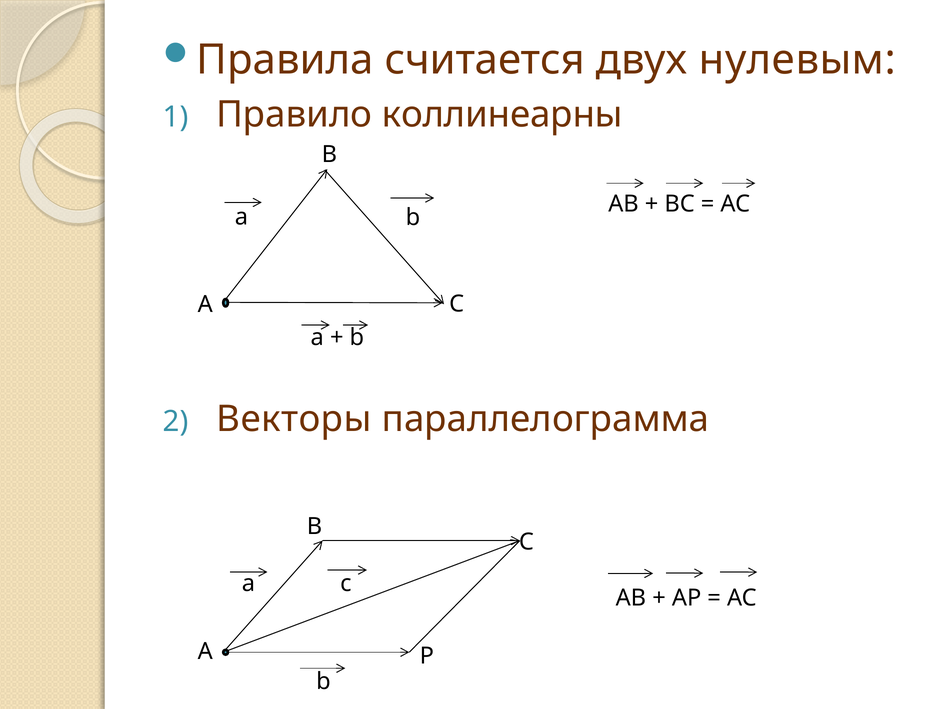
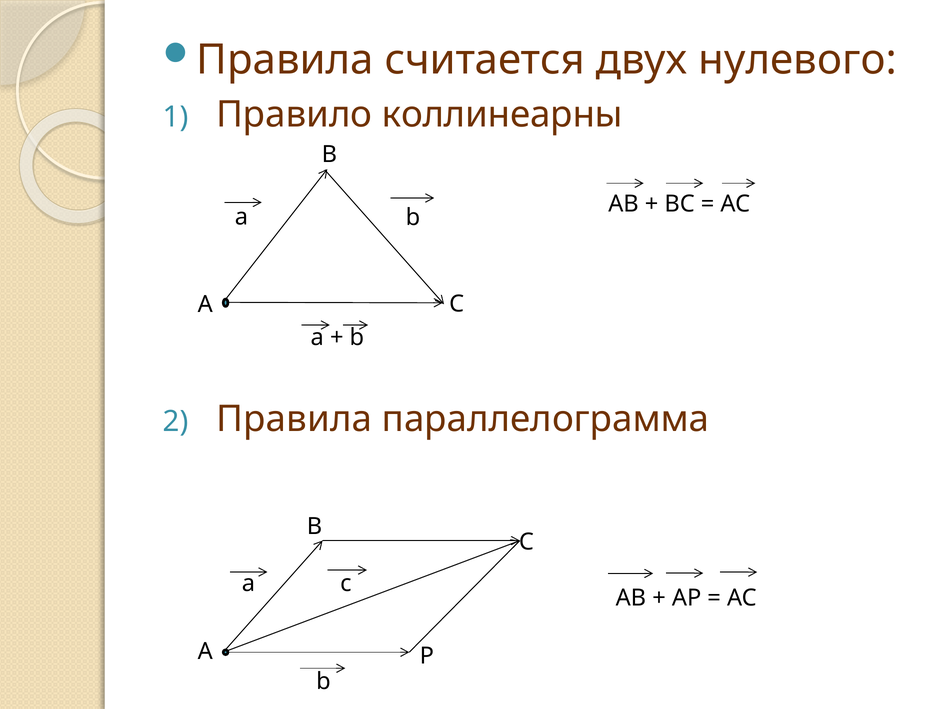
нулевым: нулевым -> нулевого (798, 60)
Векторы: Векторы -> Правила (294, 419)
